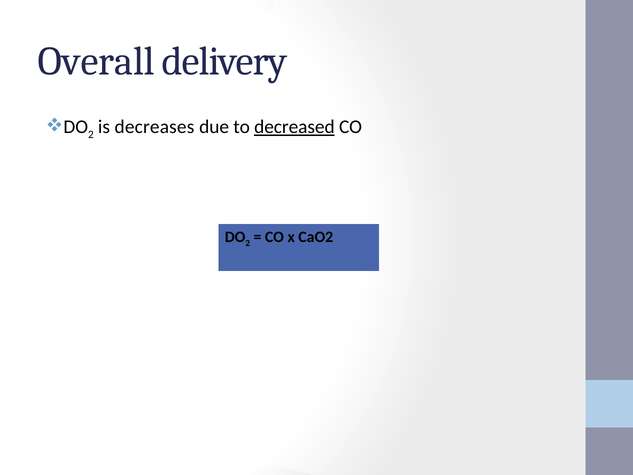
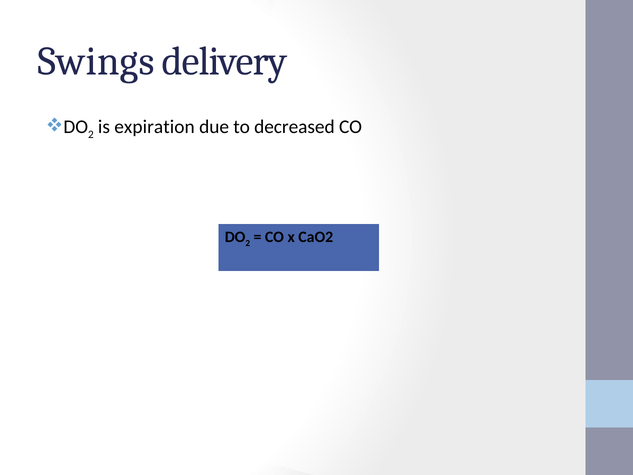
Overall: Overall -> Swings (96, 61)
decreases: decreases -> expiration (155, 127)
decreased underline: present -> none (294, 127)
